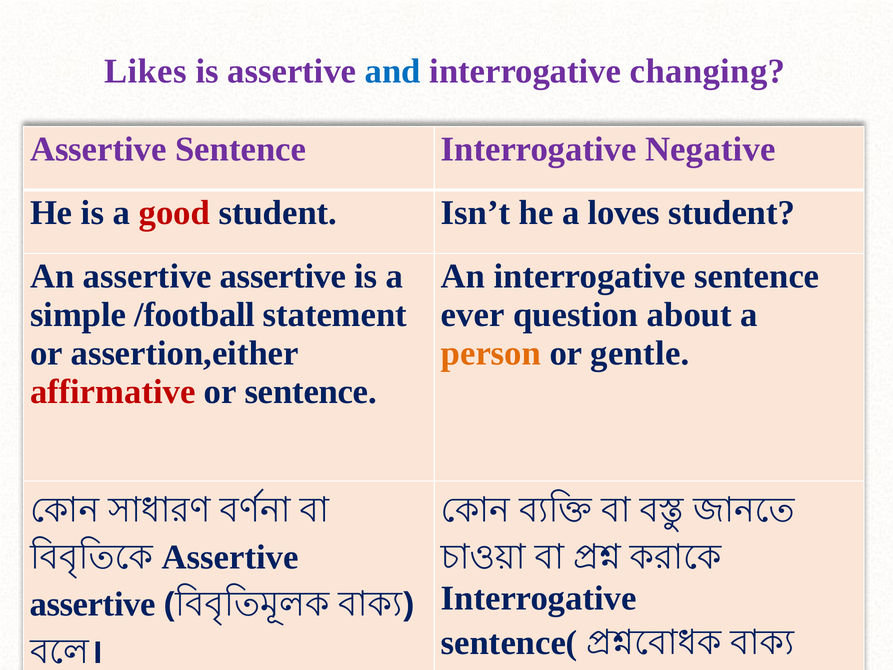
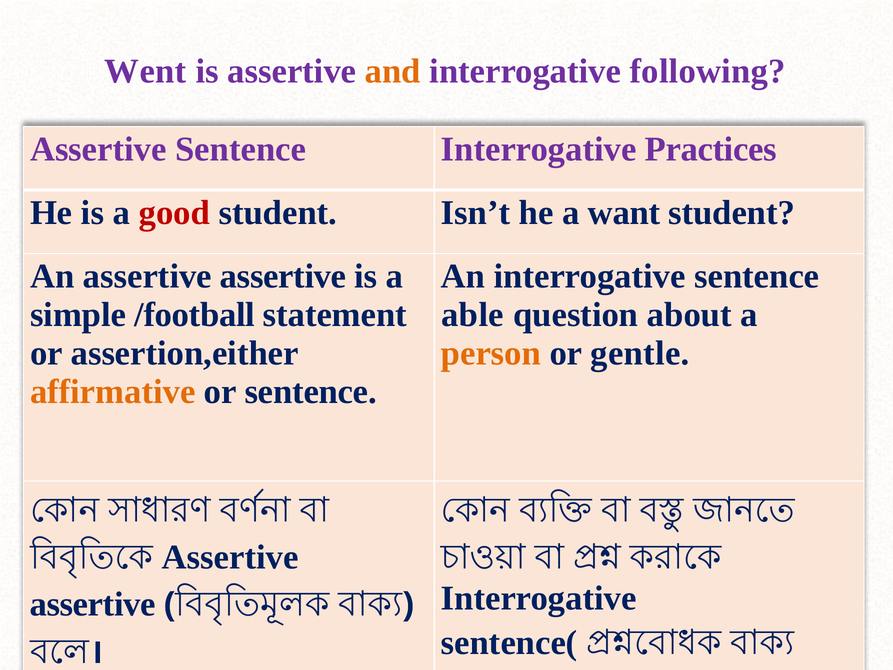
Likes: Likes -> Went (145, 71)
and colour: blue -> orange (393, 71)
changing: changing -> following (708, 71)
Negative: Negative -> Practices (711, 149)
loves: loves -> want (624, 213)
ever: ever -> able (473, 315)
affirmative colour: red -> orange (113, 392)
